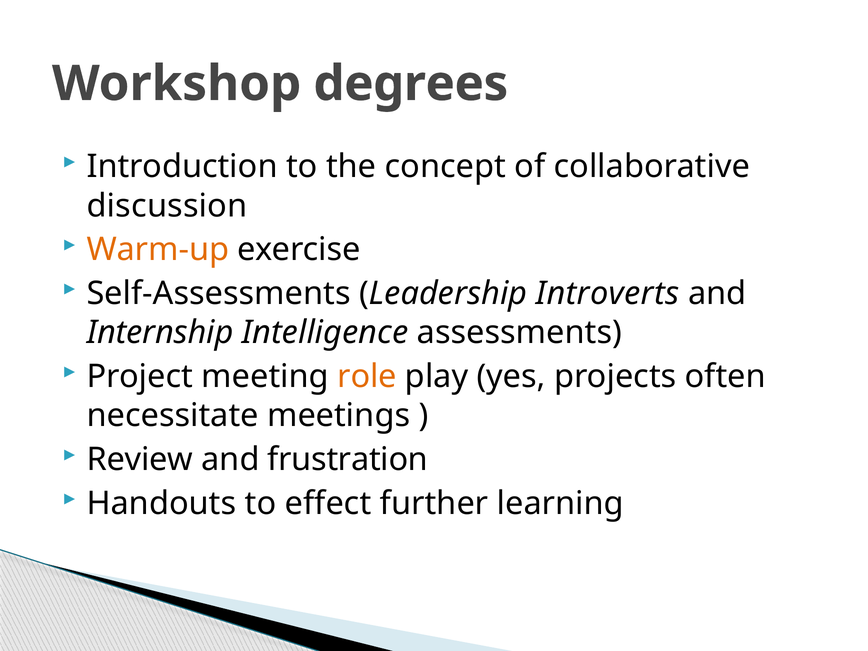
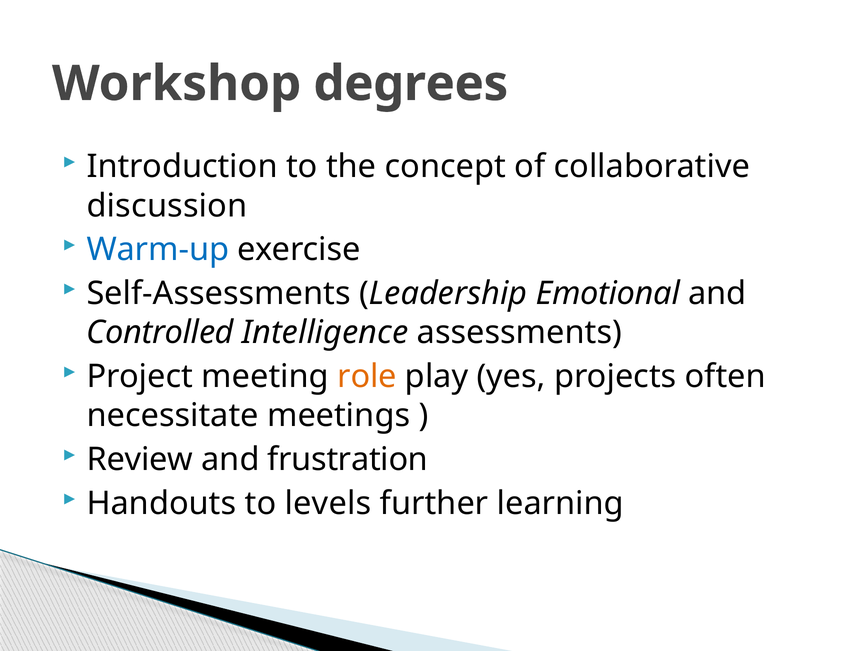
Warm-up colour: orange -> blue (158, 250)
Introverts: Introverts -> Emotional (608, 294)
Internship: Internship -> Controlled (160, 333)
effect: effect -> levels (328, 504)
